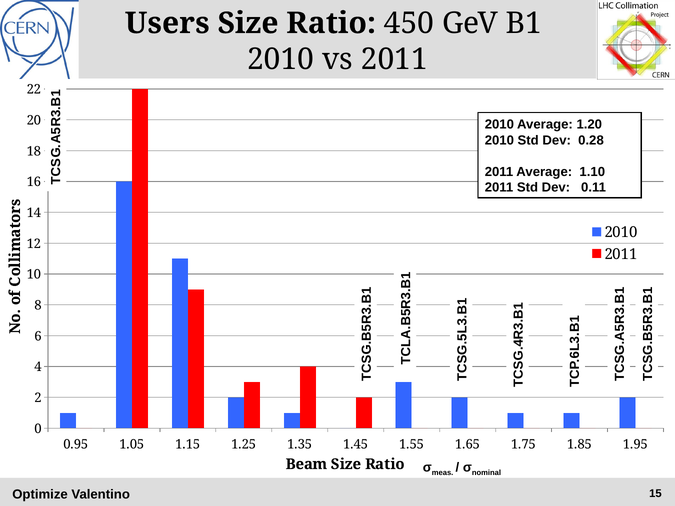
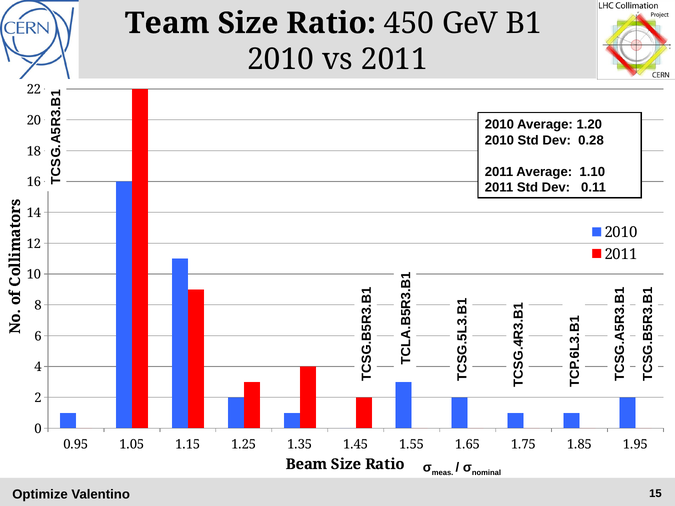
Users: Users -> Team (167, 23)
